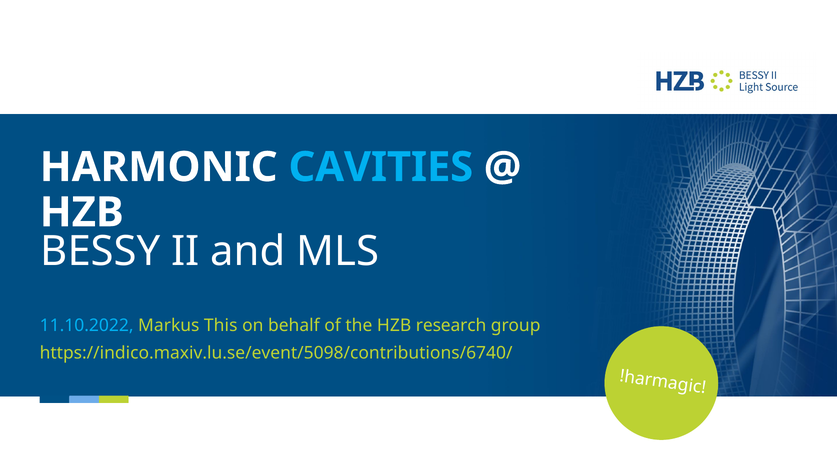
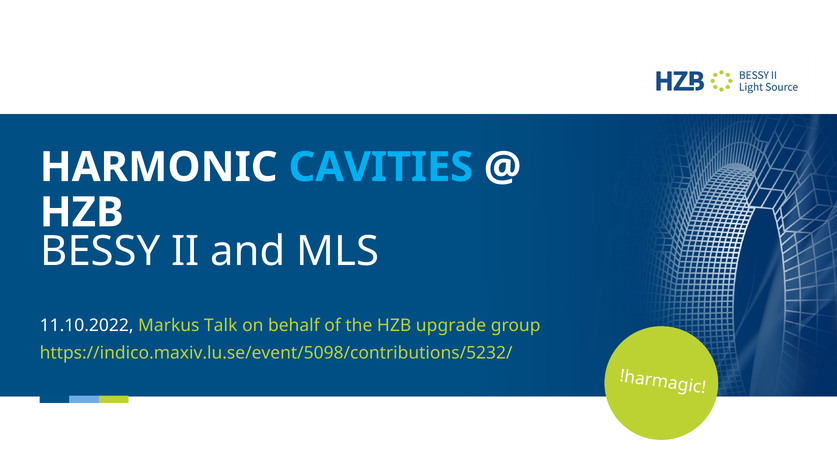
11.10.2022 colour: light blue -> white (87, 325)
This: This -> Talk (221, 325)
research: research -> upgrade (451, 325)
https://indico.maxiv.lu.se/event/5098/contributions/6740/: https://indico.maxiv.lu.se/event/5098/contributions/6740/ -> https://indico.maxiv.lu.se/event/5098/contributions/5232/ (276, 353)
